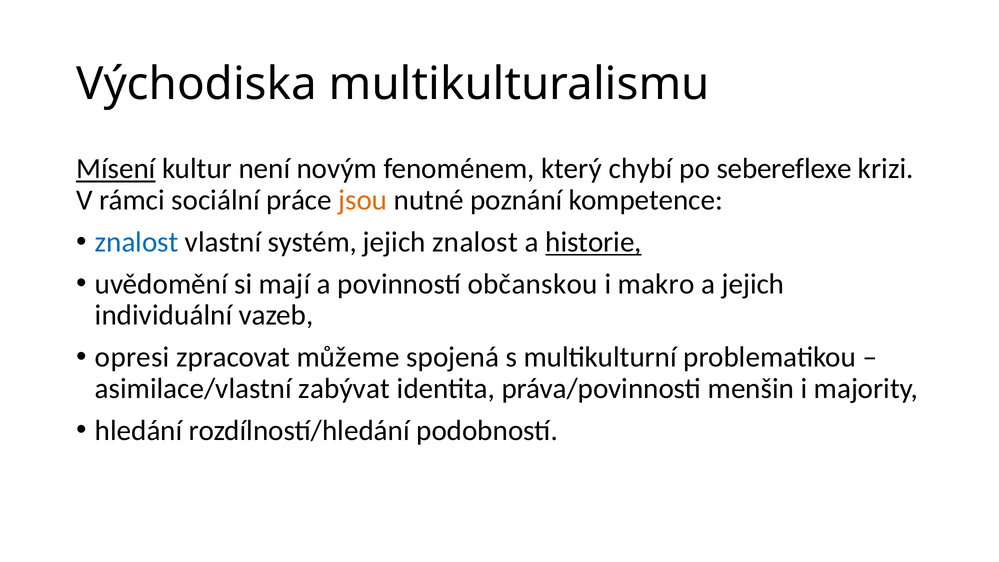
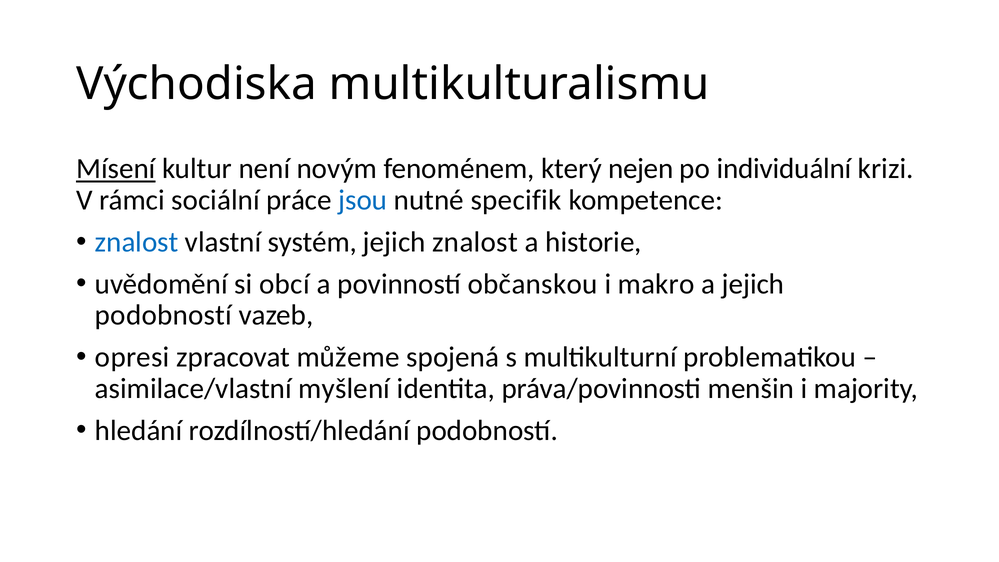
chybí: chybí -> nejen (641, 169)
sebereflexe: sebereflexe -> individuální (784, 169)
jsou colour: orange -> blue (363, 200)
poznání: poznání -> specifik (516, 200)
historie underline: present -> none (594, 242)
mají: mají -> obcí (285, 284)
individuální: individuální -> podobností (163, 315)
zabývat: zabývat -> myšlení (344, 389)
